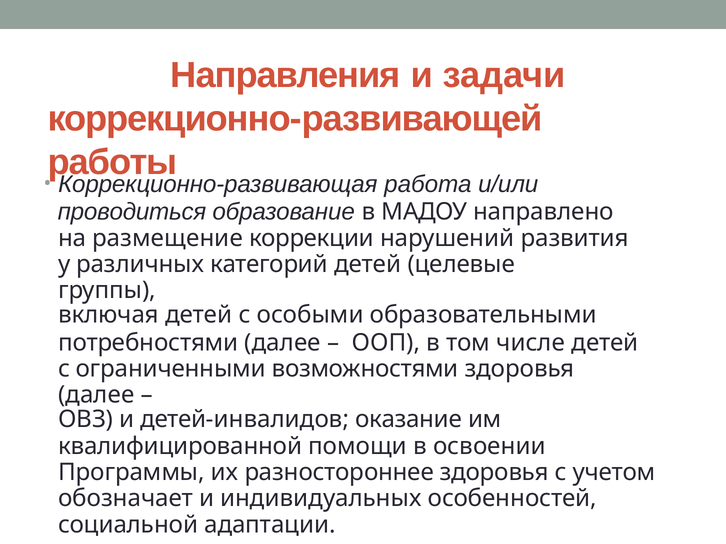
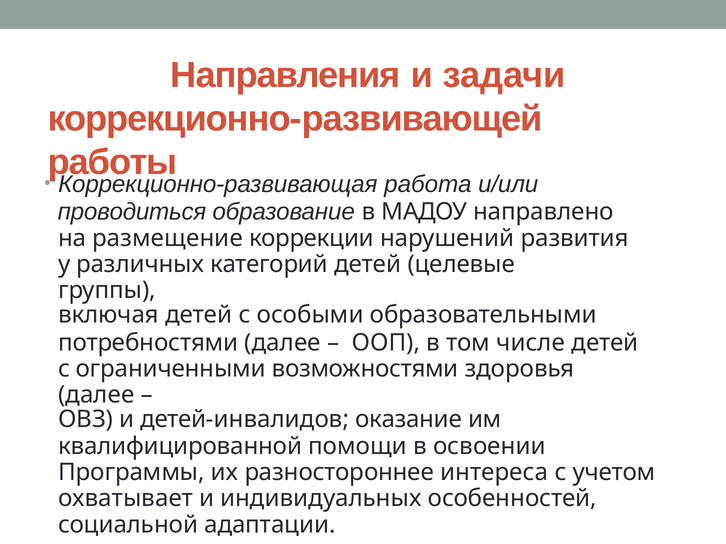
разностороннее здоровья: здоровья -> интереса (494, 473)
обозначает: обозначает -> охватывает (126, 499)
